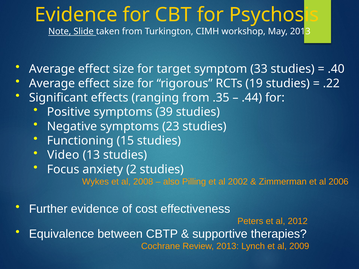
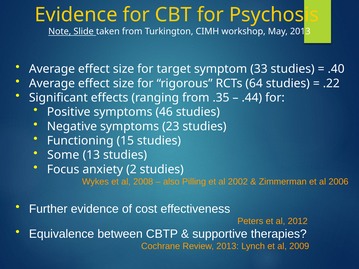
19: 19 -> 64 (254, 83)
39: 39 -> 46 (164, 112)
Video: Video -> Some (63, 155)
